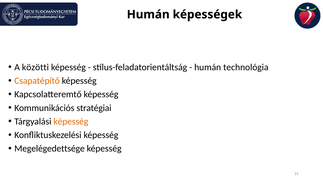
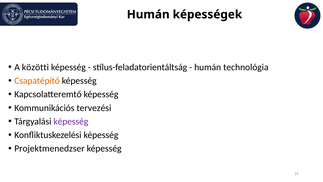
stratégiai: stratégiai -> tervezési (94, 108)
képesség colour: orange -> purple (71, 121)
Megelégedettsége: Megelégedettsége -> Projektmenedzser (49, 148)
